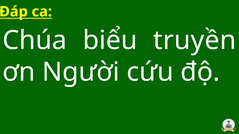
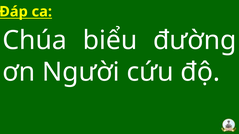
truyền: truyền -> đường (195, 40)
